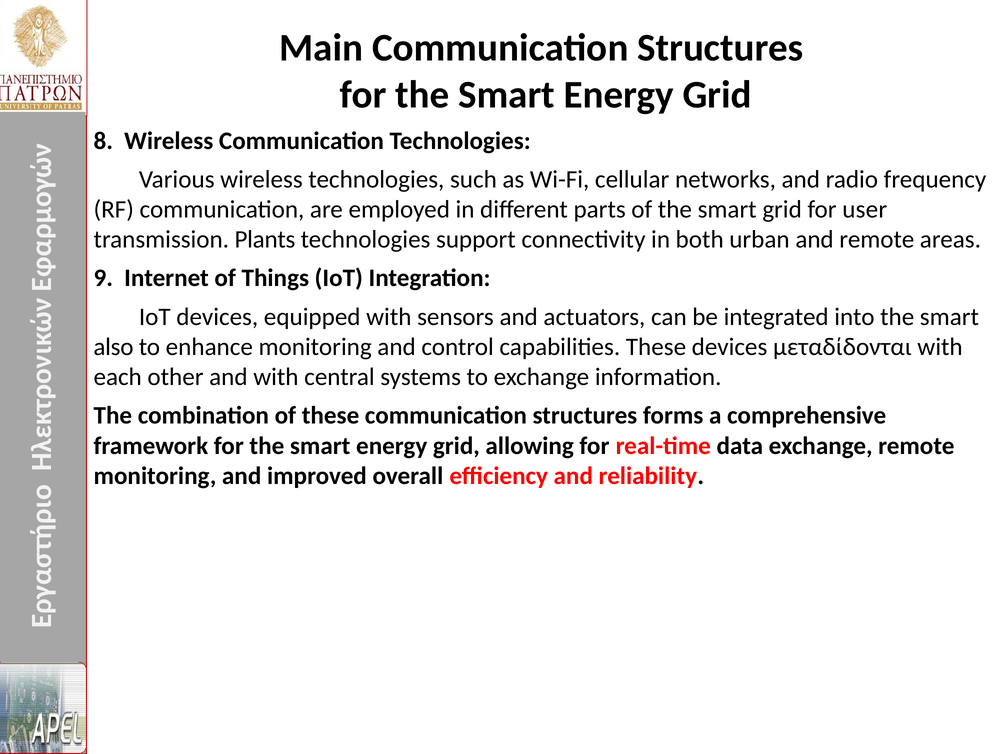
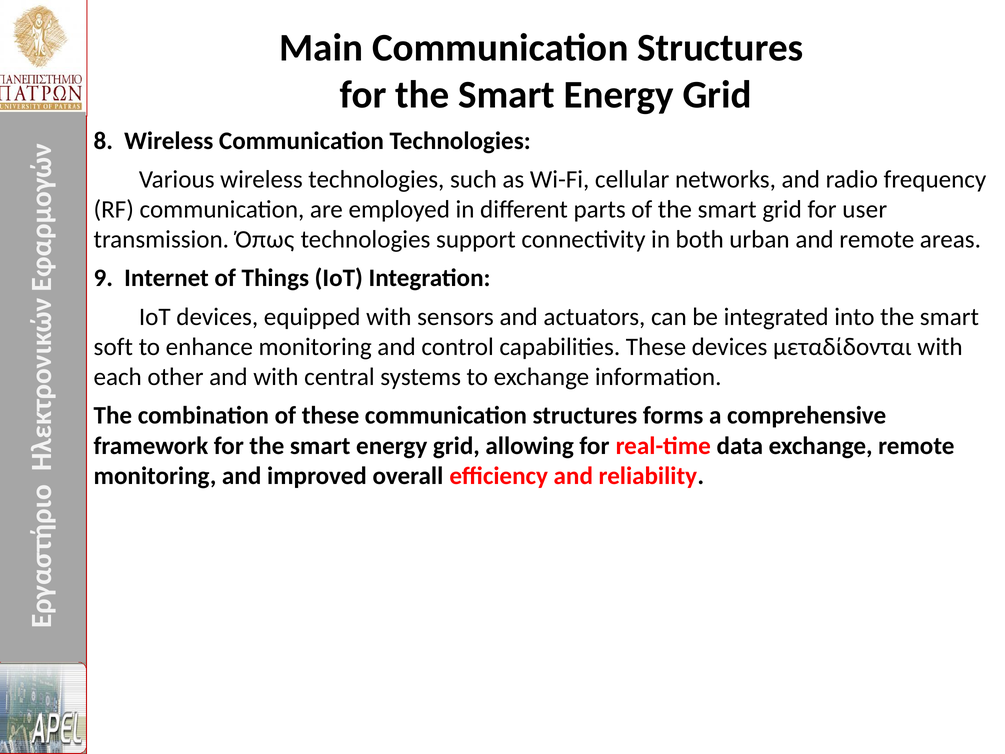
Plants: Plants -> Όπως (265, 240)
also: also -> soft (113, 347)
